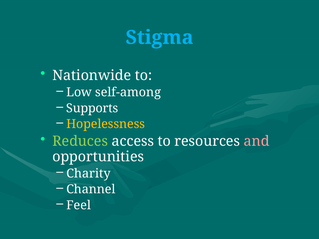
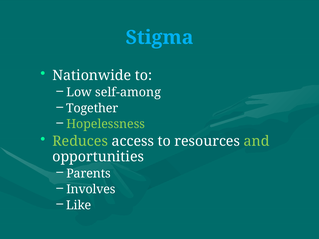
Supports: Supports -> Together (92, 108)
Hopelessness colour: yellow -> light green (106, 124)
and colour: pink -> light green (257, 141)
Charity: Charity -> Parents (89, 174)
Channel: Channel -> Involves (91, 190)
Feel: Feel -> Like (79, 205)
